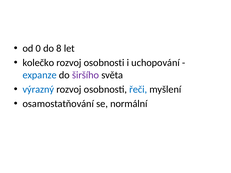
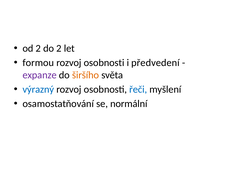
od 0: 0 -> 2 (38, 48)
do 8: 8 -> 2 (59, 48)
kolečko: kolečko -> formou (38, 63)
uchopování: uchopování -> předvedení (155, 63)
expanze colour: blue -> purple (40, 75)
širšího colour: purple -> orange (86, 75)
